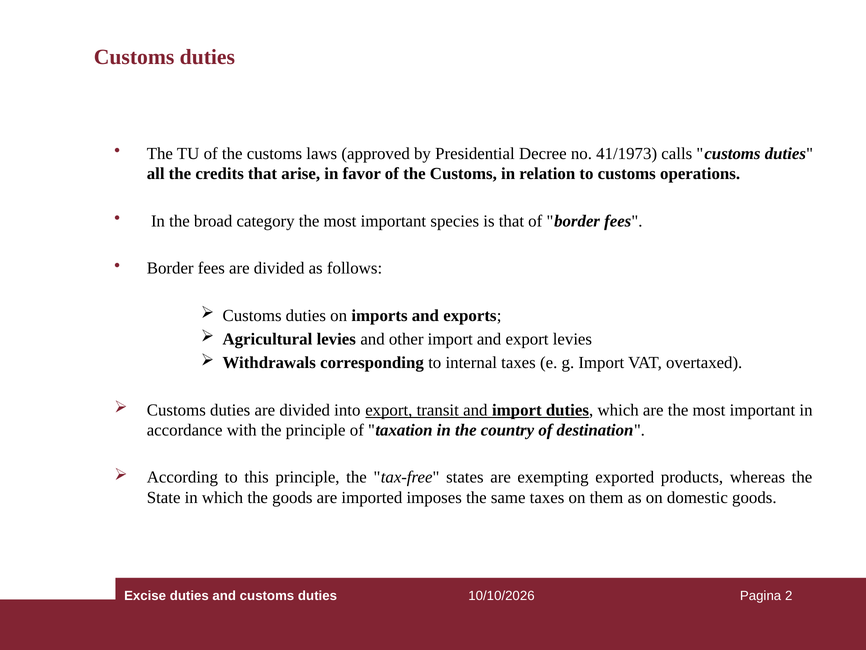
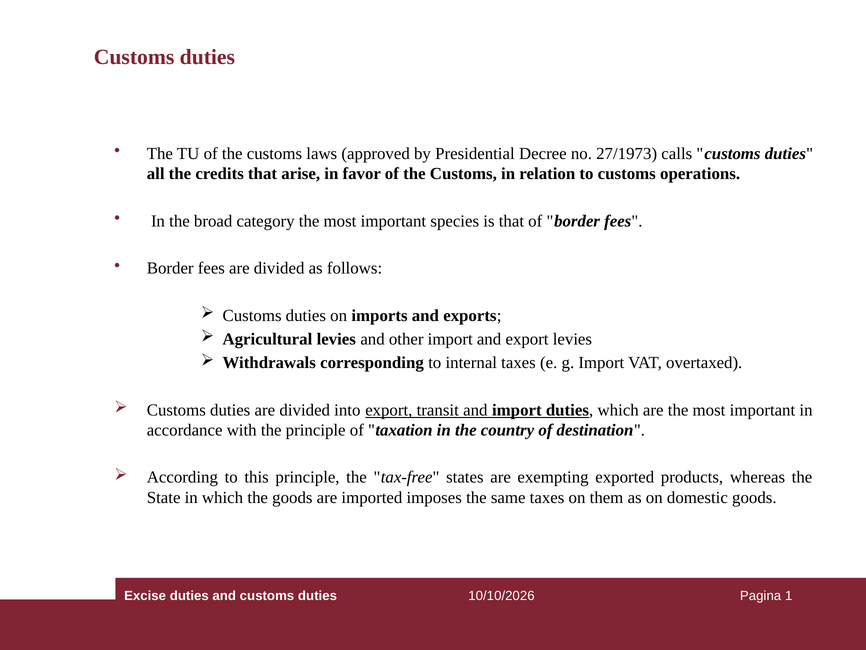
41/1973: 41/1973 -> 27/1973 (627, 153)
2: 2 -> 1 (789, 595)
